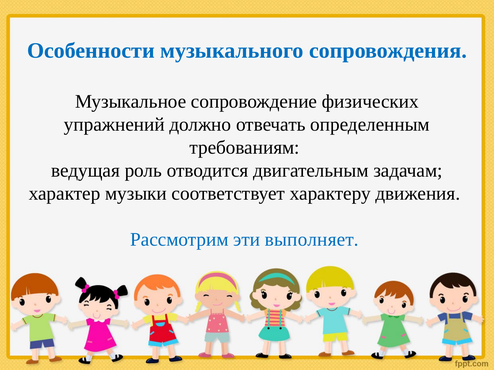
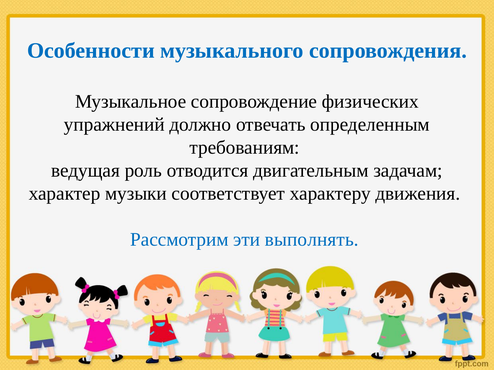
выполняет: выполняет -> выполнять (312, 240)
